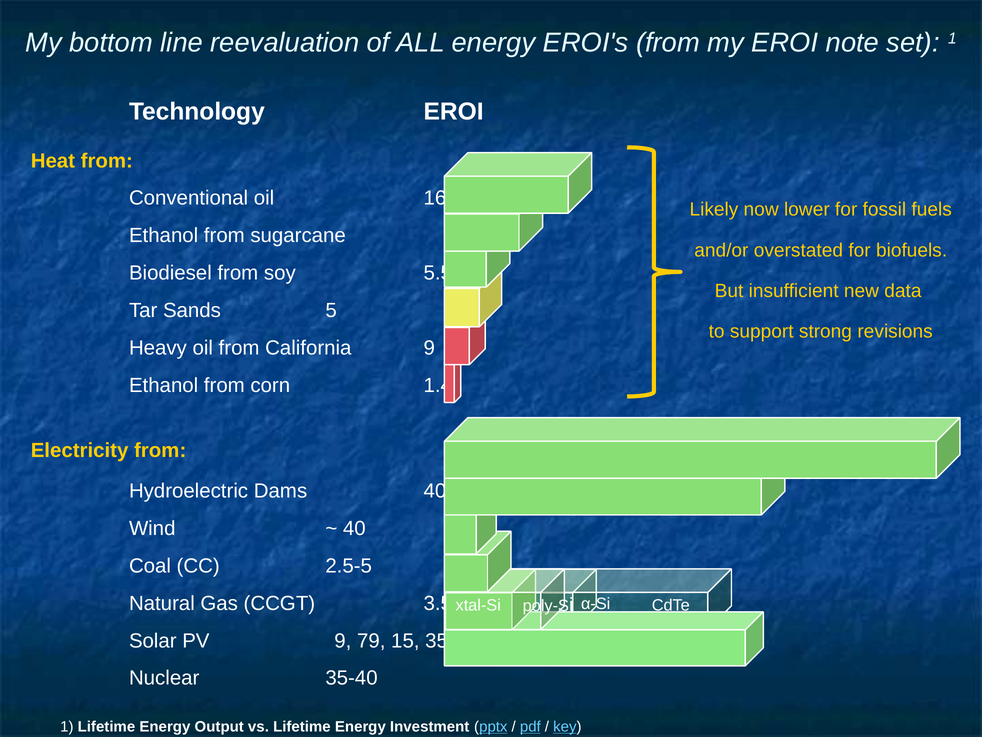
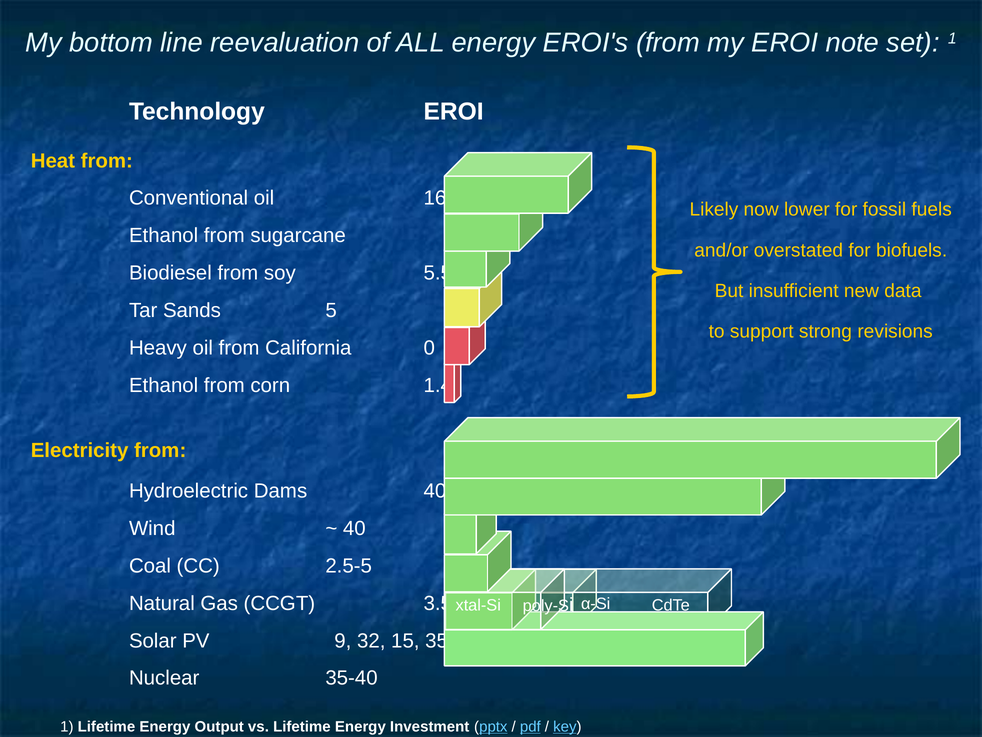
California 9: 9 -> 0 (429, 348)
79: 79 -> 32 (371, 640)
